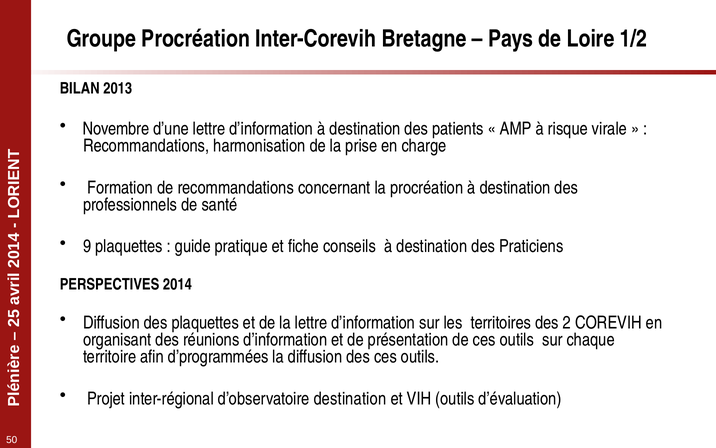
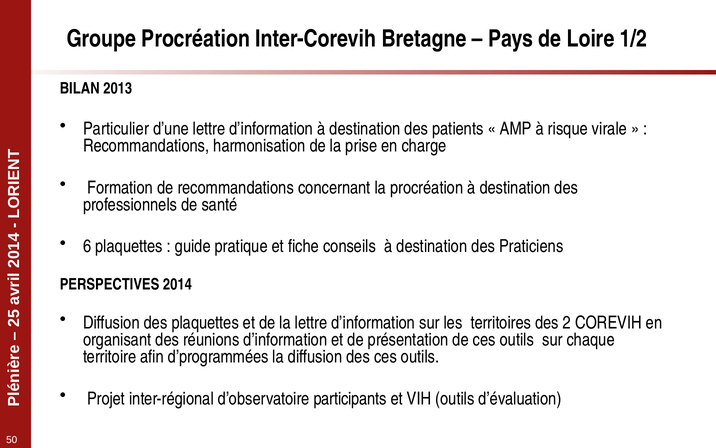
Novembre: Novembre -> Particulier (116, 129)
9: 9 -> 6 (87, 246)
d’observatoire destination: destination -> participants (350, 398)
